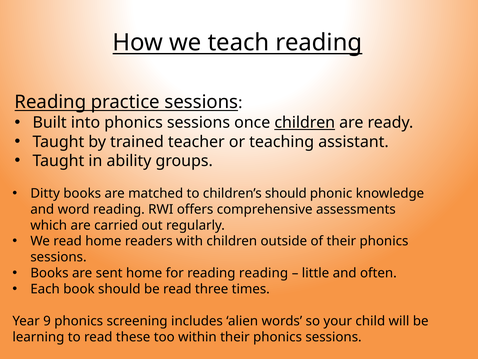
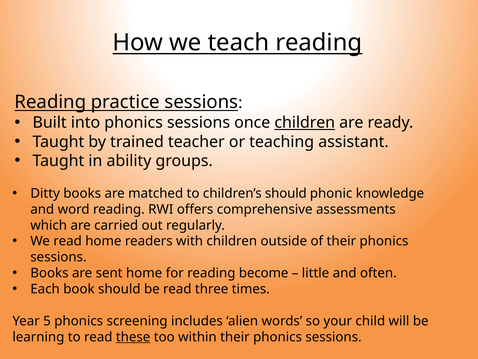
for reading reading: reading -> become (264, 273)
9: 9 -> 5 (47, 321)
these underline: none -> present (133, 337)
